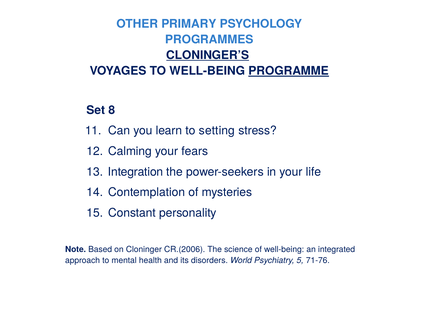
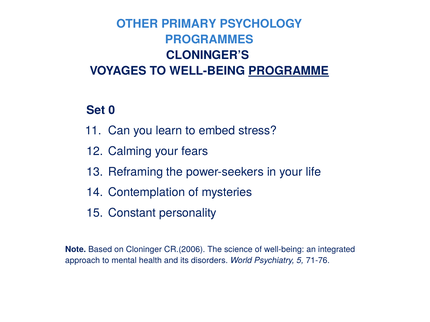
CLONINGER’S underline: present -> none (208, 55)
8: 8 -> 0 (112, 110)
setting: setting -> embed (217, 131)
Integration: Integration -> Reframing (136, 172)
